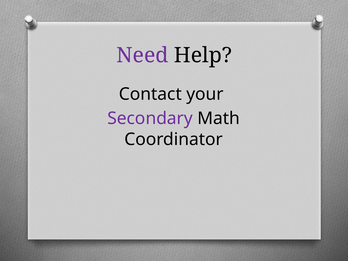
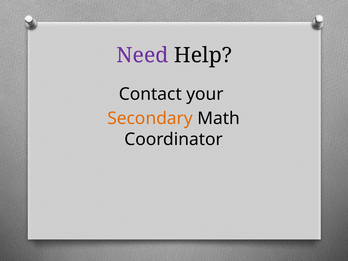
Secondary colour: purple -> orange (150, 118)
